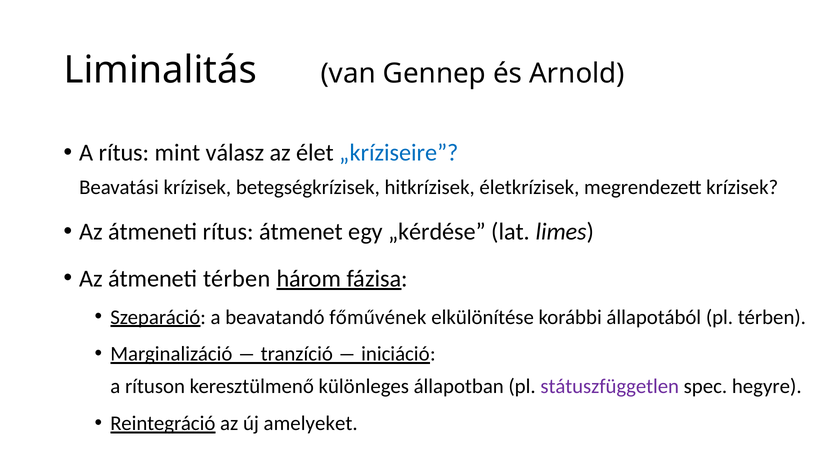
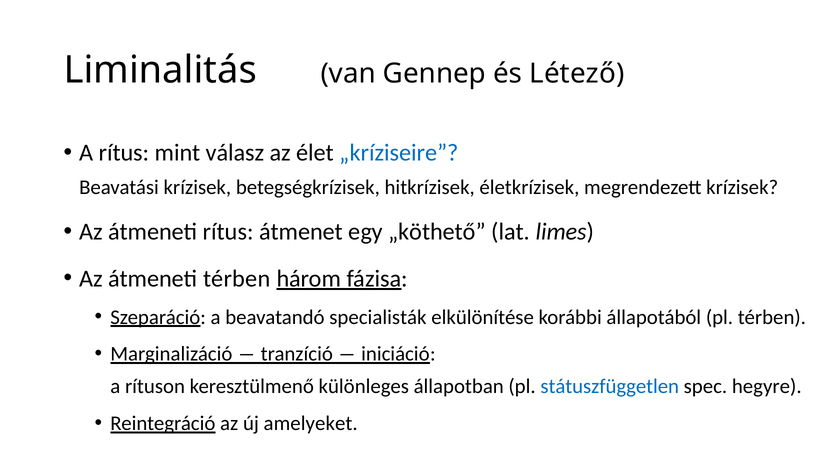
Arnold: Arnold -> Létező (577, 73)
„kérdése: „kérdése -> „köthető (437, 232)
főművének: főművének -> specialisták (378, 317)
státuszfüggetlen colour: purple -> blue (610, 386)
